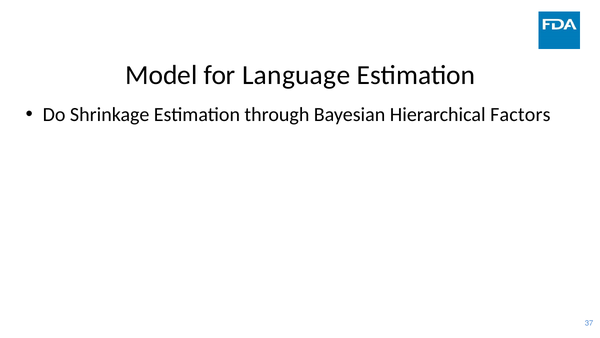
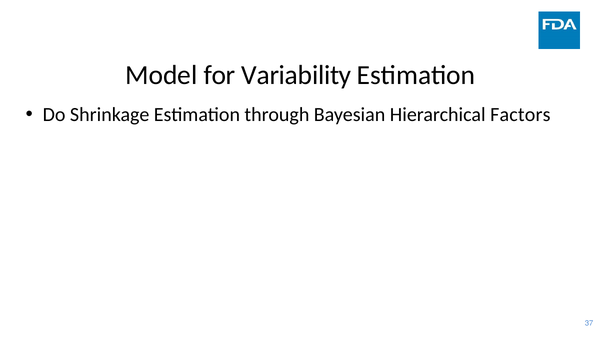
Language: Language -> Variability (296, 75)
